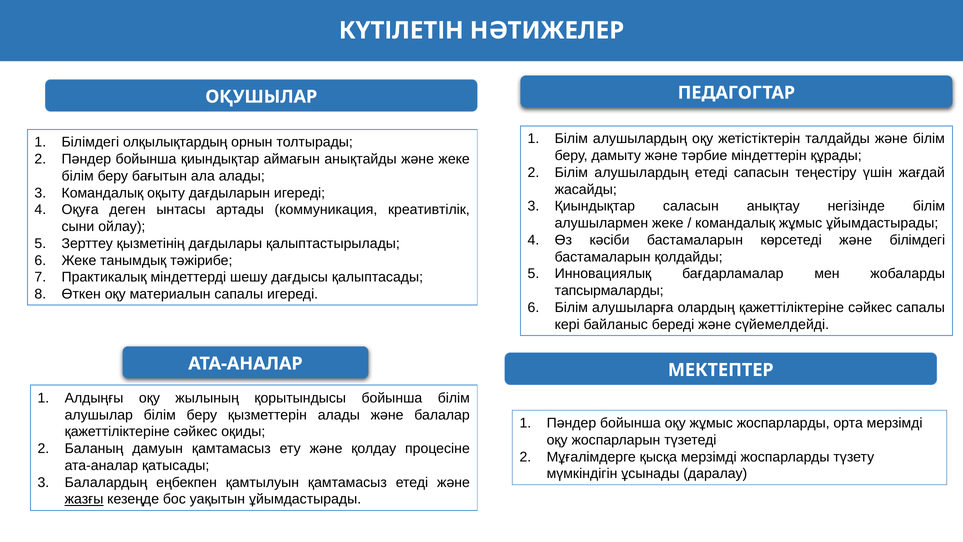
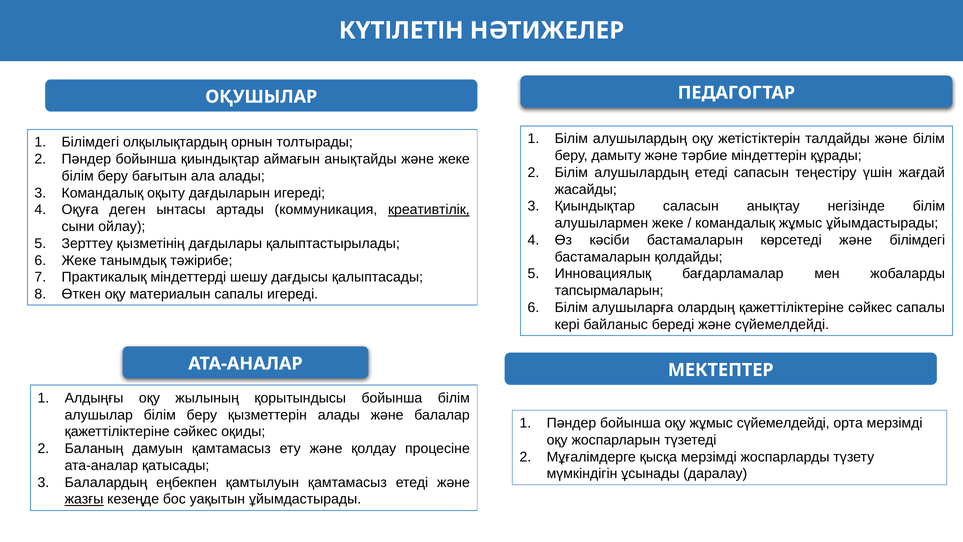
креативтілік underline: none -> present (429, 210)
тапсырмаларды: тапсырмаларды -> тапсырмаларын (609, 291)
жұмыс жоспарларды: жоспарларды -> сүйемелдейді (783, 423)
